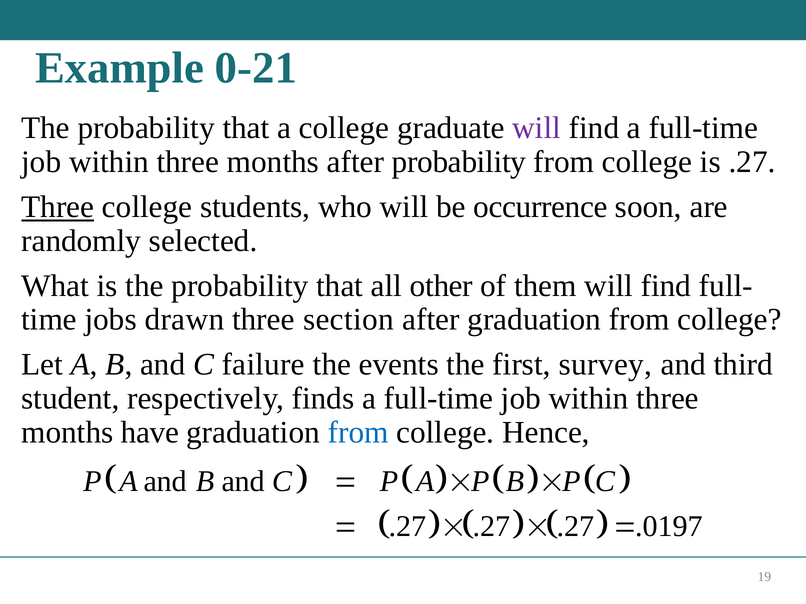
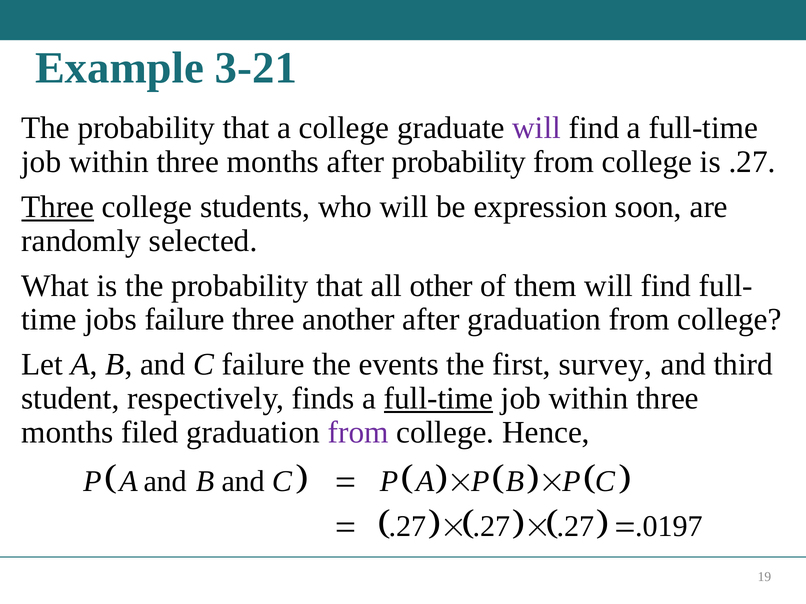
0-21: 0-21 -> 3-21 (256, 68)
occurrence: occurrence -> expression (540, 207)
jobs drawn: drawn -> failure (185, 320)
section: section -> another (349, 320)
full-time underline: none -> present (438, 399)
have: have -> filed (150, 433)
from colour: blue -> purple (358, 433)
